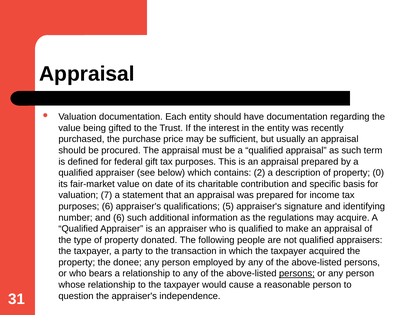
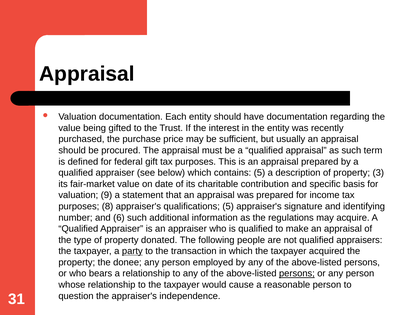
contains 2: 2 -> 5 (259, 173)
0: 0 -> 3 (378, 173)
7: 7 -> 9 (106, 195)
purposes 6: 6 -> 8 (108, 206)
party underline: none -> present (132, 251)
